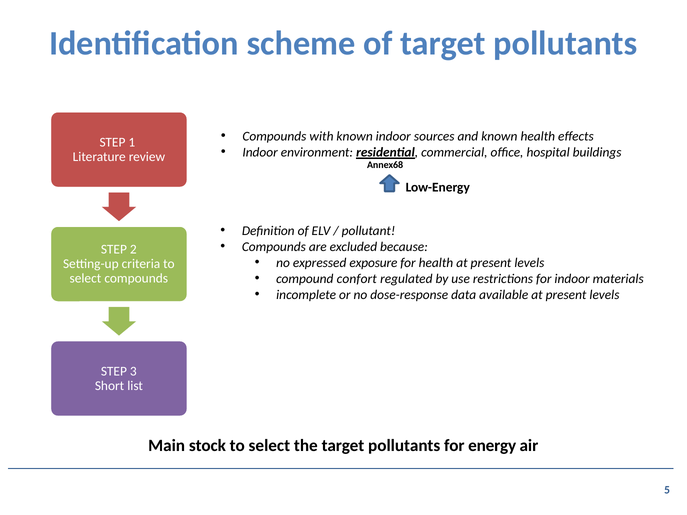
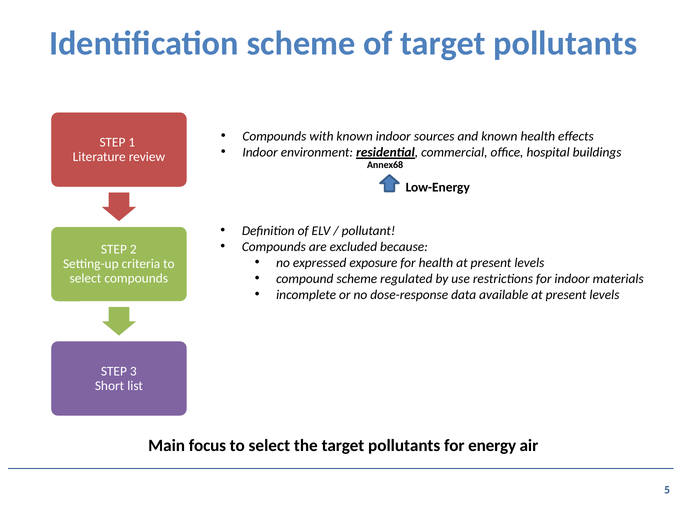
compound confort: confort -> scheme (357, 279)
stock: stock -> focus (207, 446)
